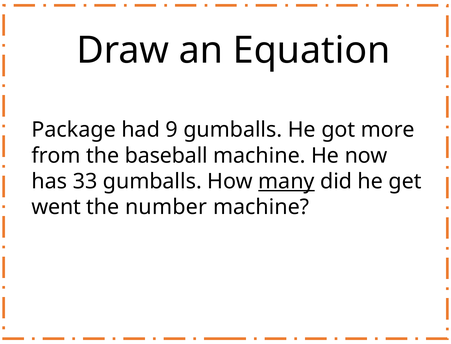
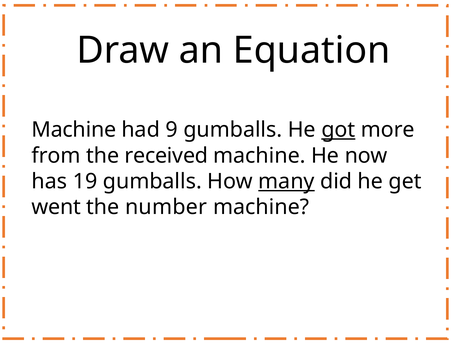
Package: Package -> Machine (74, 130)
got underline: none -> present (338, 130)
baseball: baseball -> received (166, 155)
33: 33 -> 19 (85, 181)
